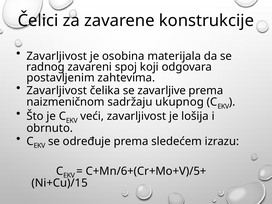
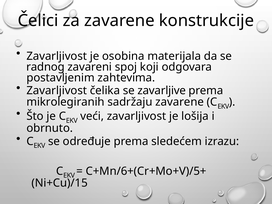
naizmeničnom: naizmeničnom -> mikrolegiranih (65, 102)
sadržaju ukupnog: ukupnog -> zavarene (180, 102)
